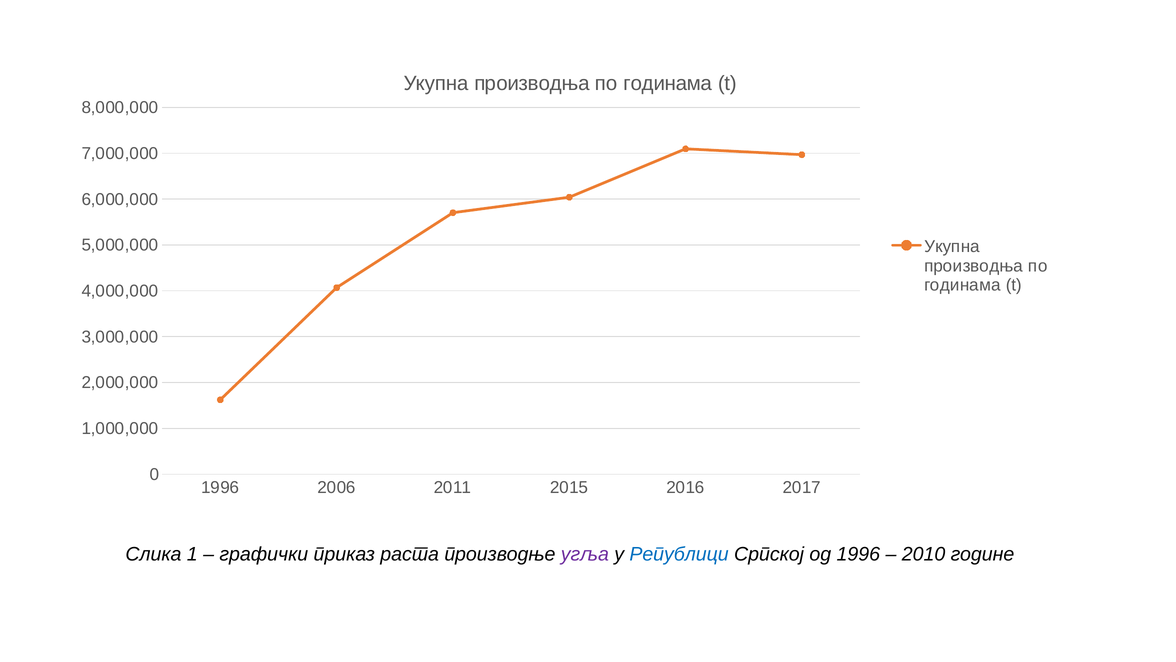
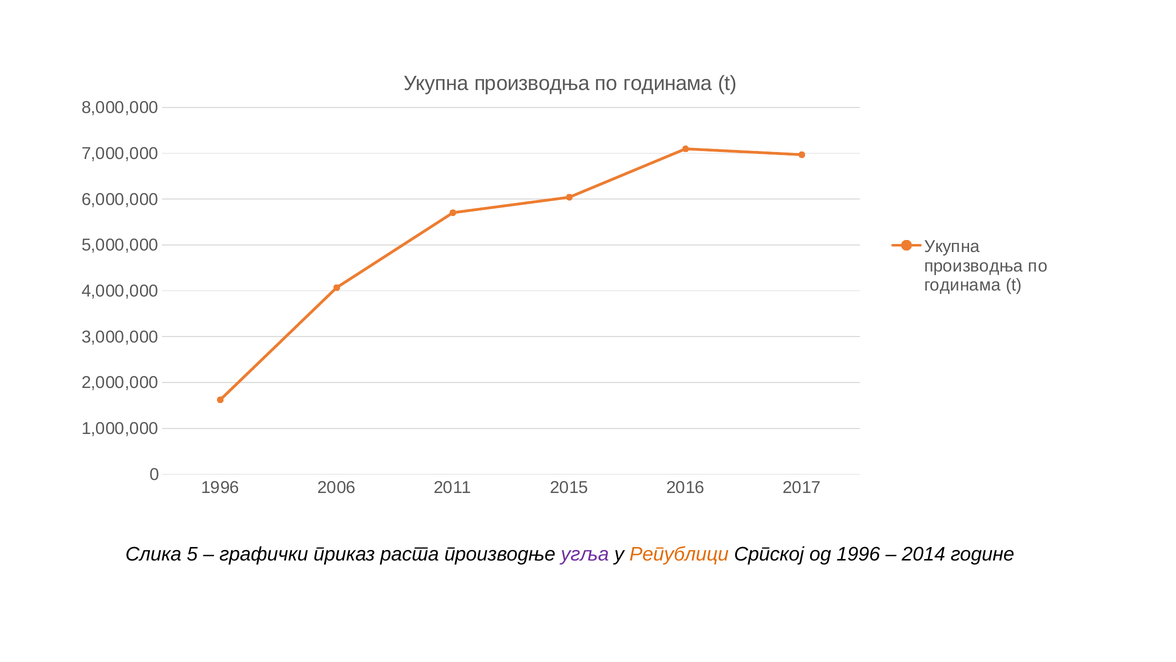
1: 1 -> 5 (192, 554)
Републици colour: blue -> orange (679, 554)
2010: 2010 -> 2014 (924, 554)
